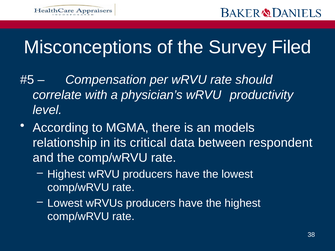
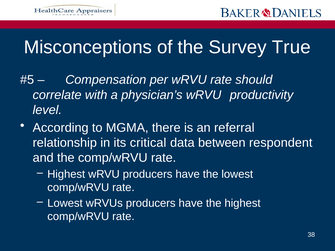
Filed: Filed -> True (291, 47)
models: models -> referral (234, 128)
